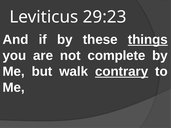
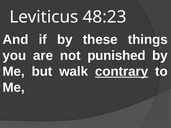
29:23: 29:23 -> 48:23 (105, 17)
things underline: present -> none (148, 40)
complete: complete -> punished (116, 56)
